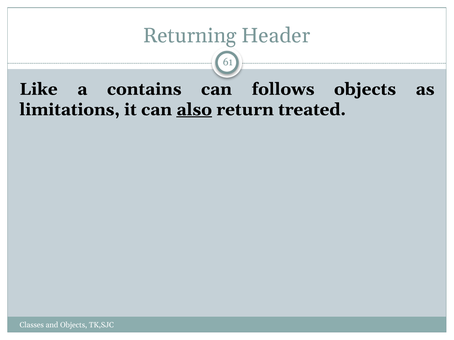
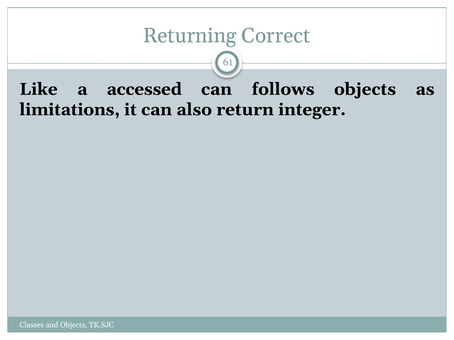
Header: Header -> Correct (276, 36)
contains: contains -> accessed (144, 89)
also underline: present -> none (194, 110)
treated: treated -> integer (312, 110)
